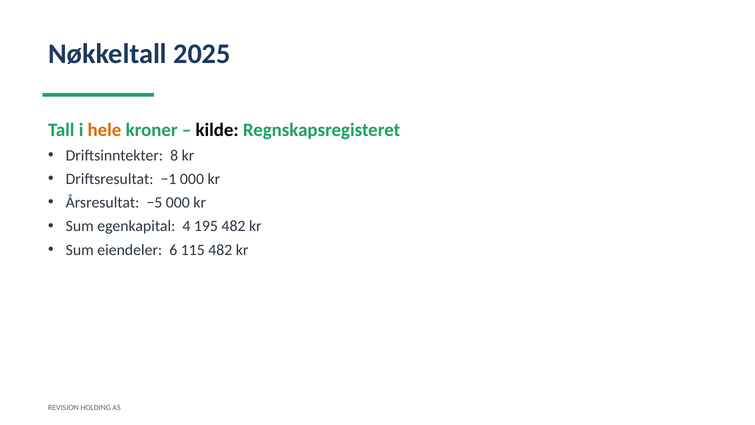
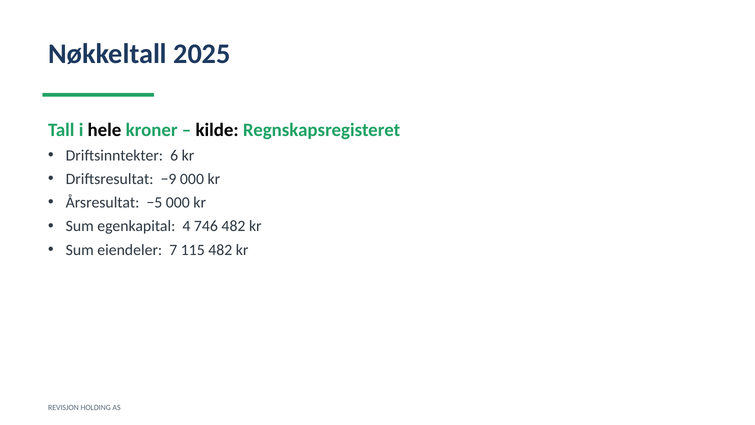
hele colour: orange -> black (104, 130)
8: 8 -> 6 (174, 155)
−1: −1 -> −9 (169, 179)
195: 195 -> 746 (206, 226)
6: 6 -> 7 (173, 250)
